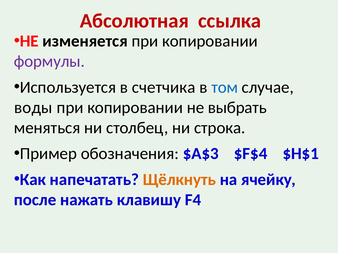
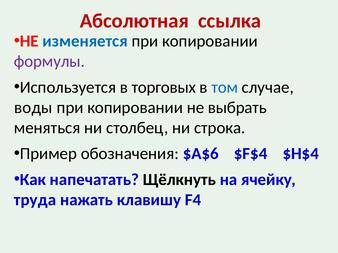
изменяется colour: black -> blue (85, 41)
счетчика: счетчика -> торговых (164, 87)
$A$3: $A$3 -> $A$6 (201, 154)
$H$1: $H$1 -> $H$4 (301, 154)
Щёлкнуть colour: orange -> black (179, 180)
после: после -> труда (35, 200)
